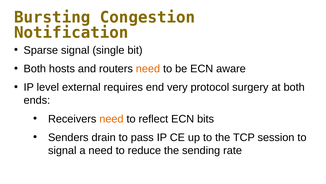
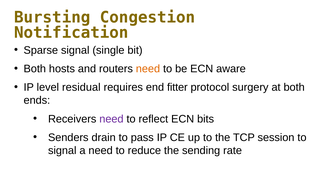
external: external -> residual (81, 87)
very: very -> fitter (177, 87)
need colour: orange -> purple (111, 119)
